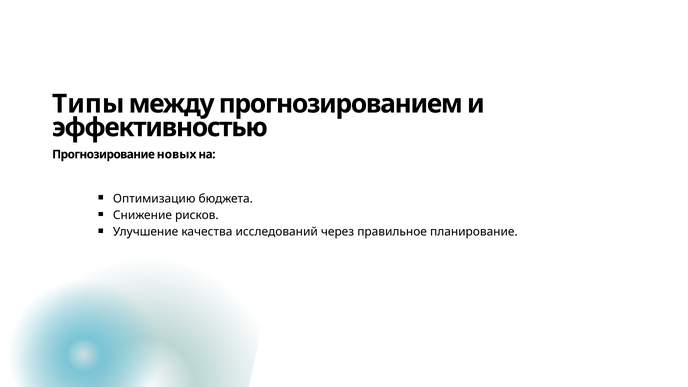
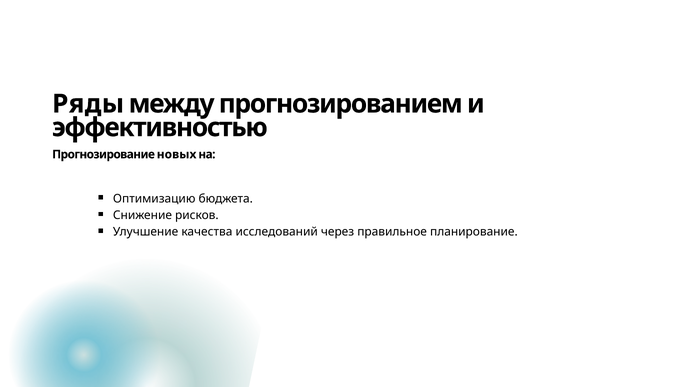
Типы: Типы -> Ряды (88, 104)
